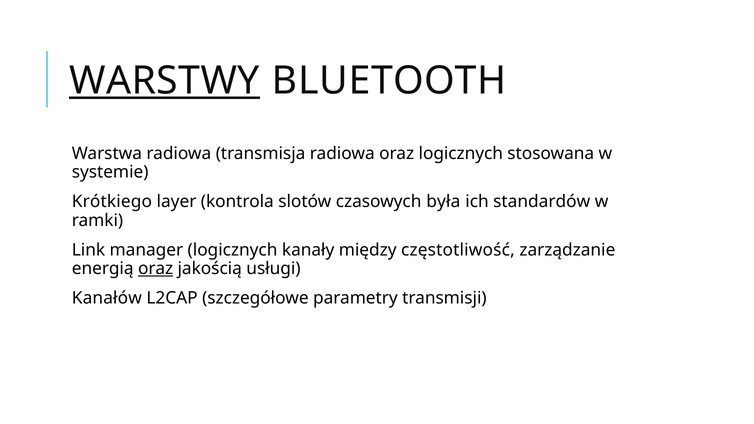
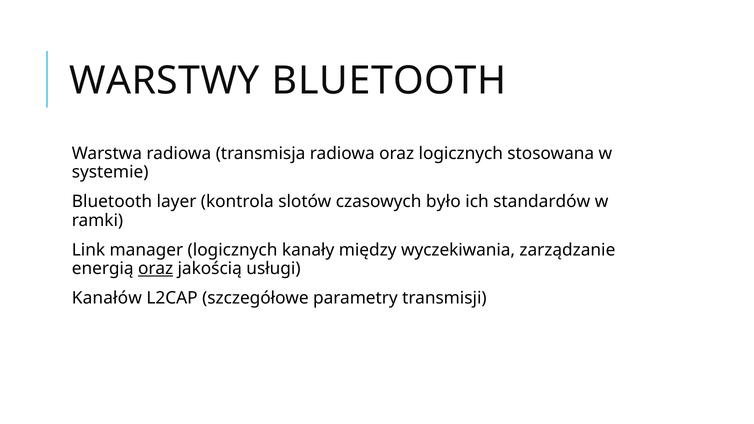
WARSTWY underline: present -> none (164, 81)
Krótkiego: Krótkiego -> Bluetooth (112, 202)
była: była -> było (443, 202)
częstotliwość: częstotliwość -> wyczekiwania (458, 250)
